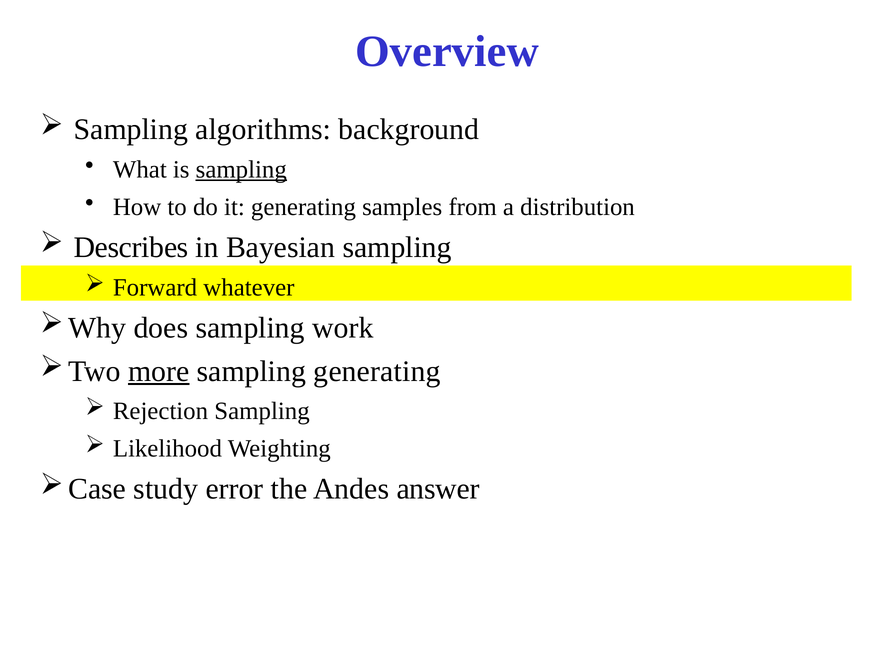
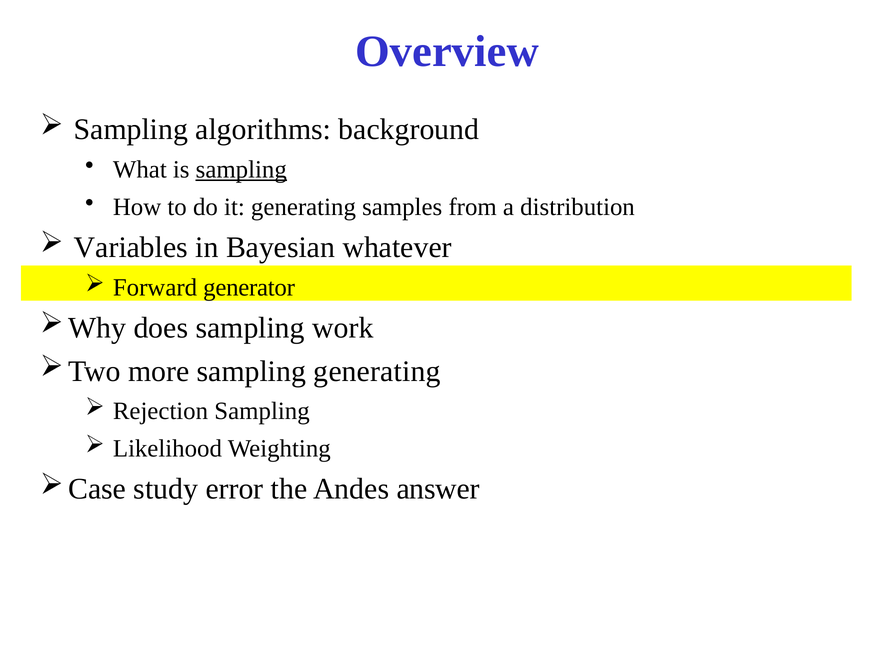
Describes: Describes -> Variables (131, 247)
Bayesian sampling: sampling -> whatever (397, 247)
whatever: whatever -> generator (249, 287)
more underline: present -> none (159, 371)
